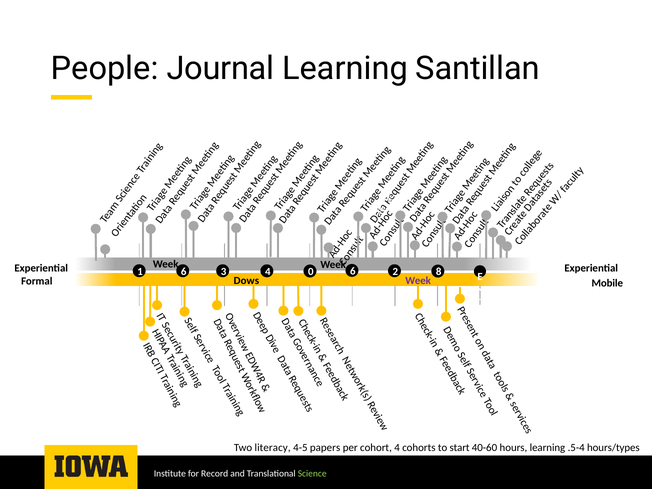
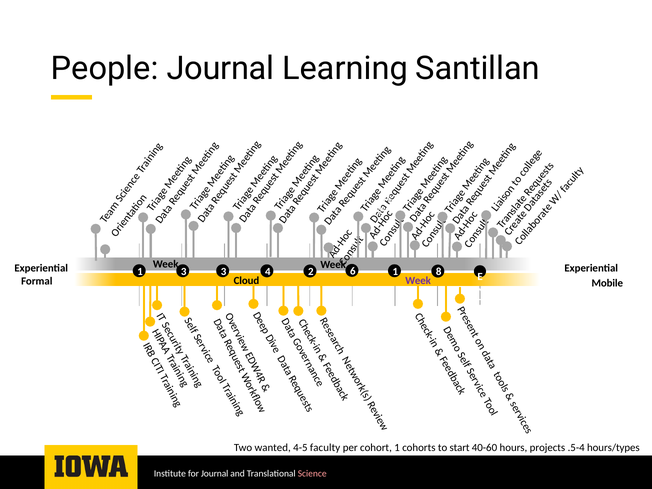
1 6: 6 -> 3 (184, 271)
0: 0 -> 2 (311, 272)
6 2: 2 -> 1 (395, 271)
Dows: Dows -> Cloud (246, 281)
literacy: literacy -> wanted (273, 448)
papers: papers -> faculty (325, 448)
cohort 4: 4 -> 1 (397, 448)
hours learning: learning -> projects (547, 448)
for Record: Record -> Journal (215, 474)
Science colour: light green -> pink (312, 474)
